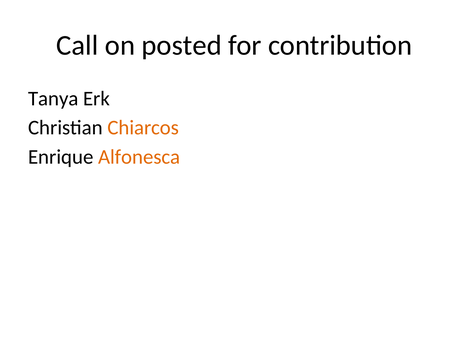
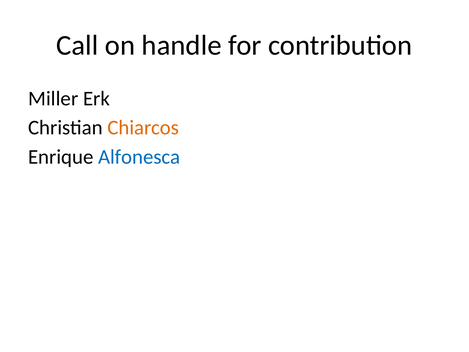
posted: posted -> handle (182, 45)
Tanya: Tanya -> Miller (53, 98)
Alfonesca colour: orange -> blue (139, 157)
